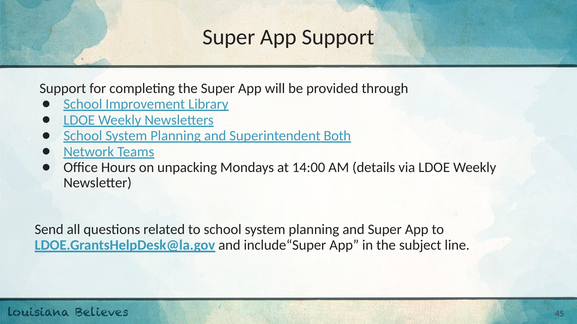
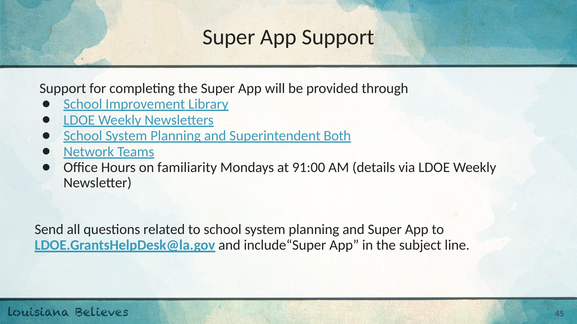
unpacking: unpacking -> familiarity (187, 168)
14:00: 14:00 -> 91:00 (309, 168)
